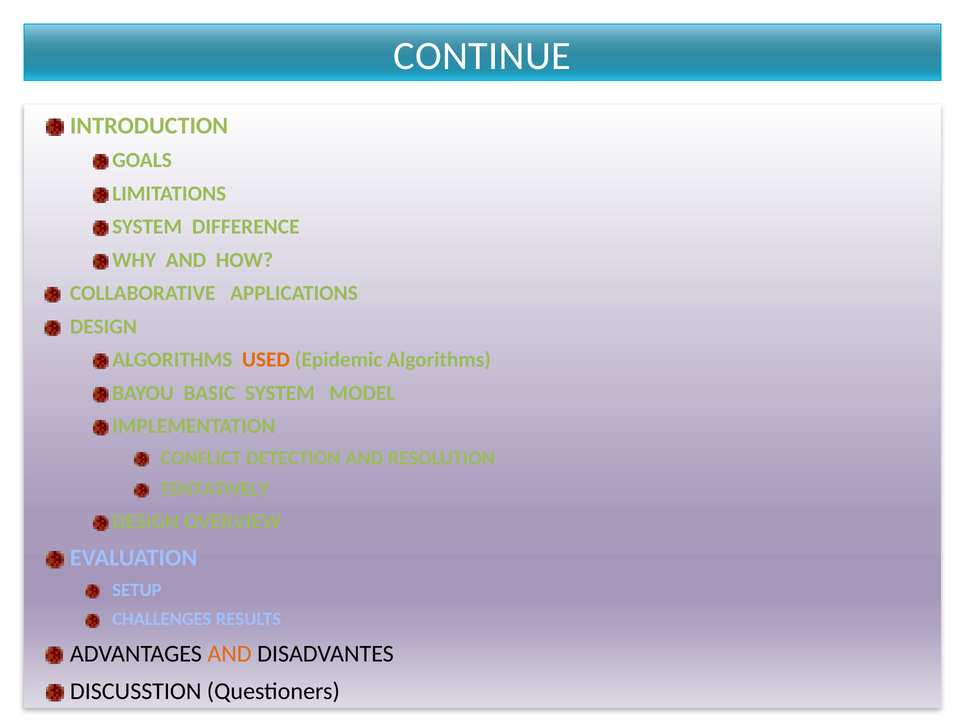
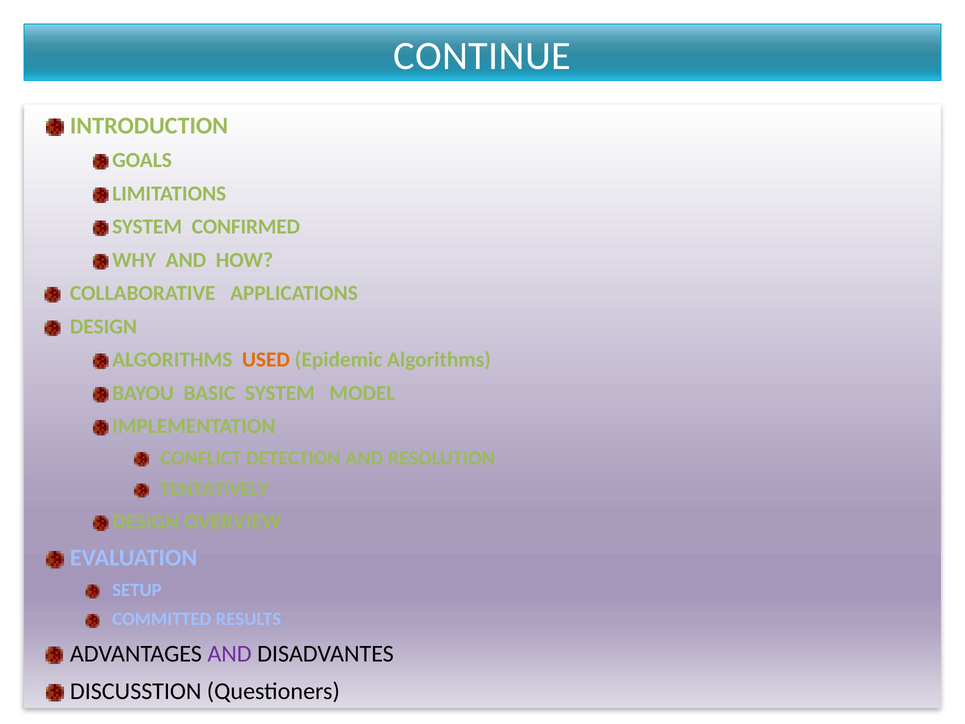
DIFFERENCE: DIFFERENCE -> CONFIRMED (246, 227)
CHALLENGES: CHALLENGES -> COMMITTED (162, 619)
AND colour: orange -> purple (230, 653)
